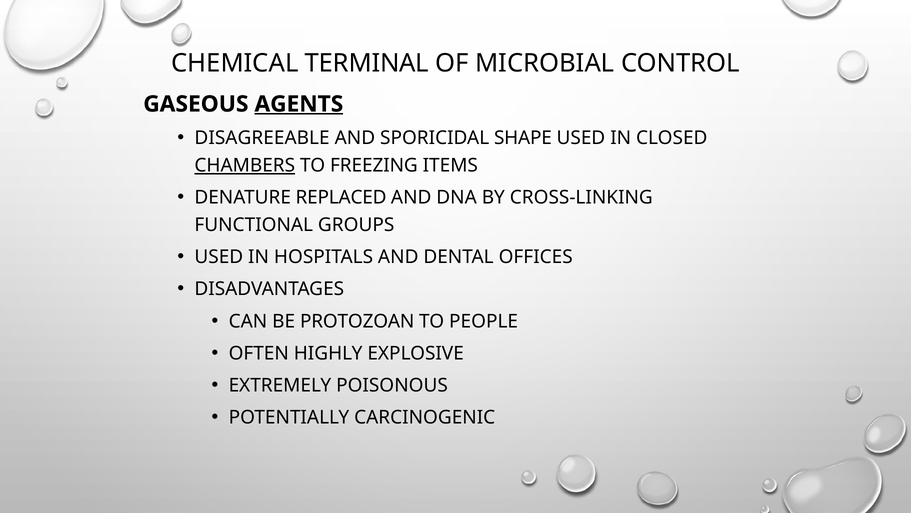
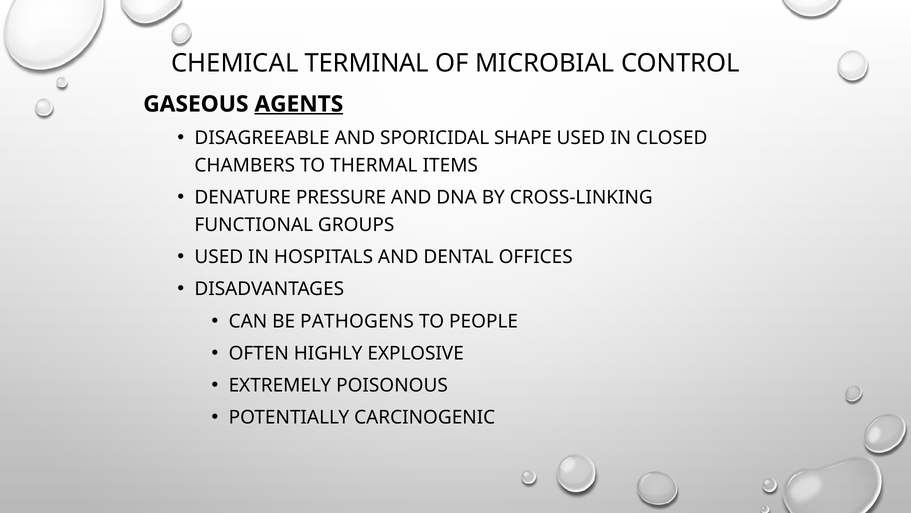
CHAMBERS underline: present -> none (245, 165)
FREEZING: FREEZING -> THERMAL (374, 165)
REPLACED: REPLACED -> PRESSURE (341, 197)
PROTOZOAN: PROTOZOAN -> PATHOGENS (357, 321)
